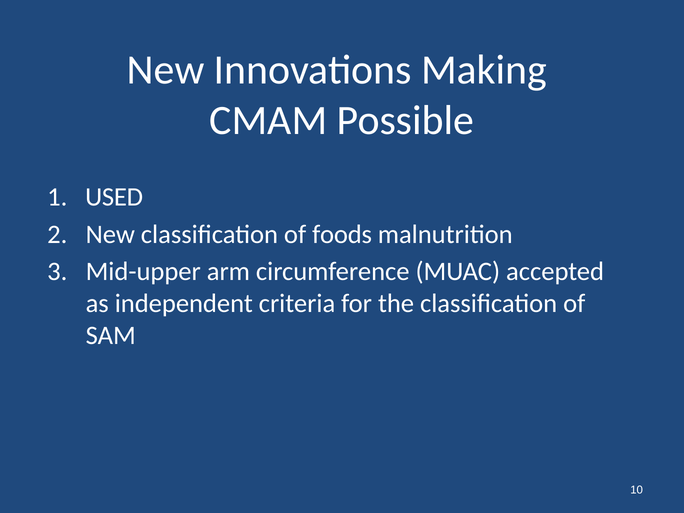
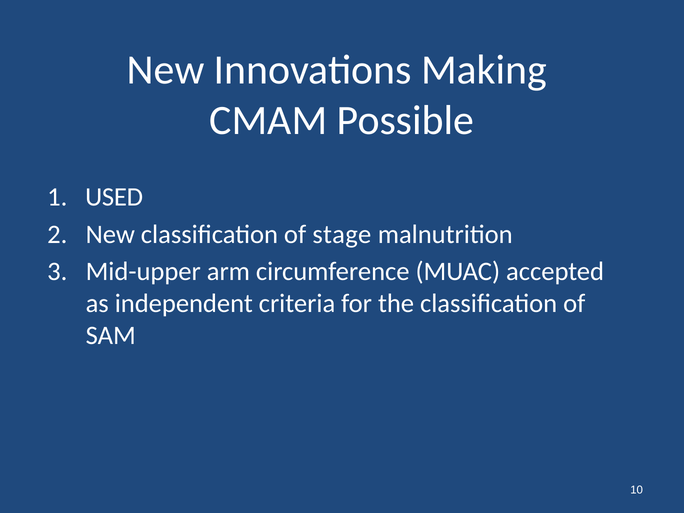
foods: foods -> stage (342, 234)
